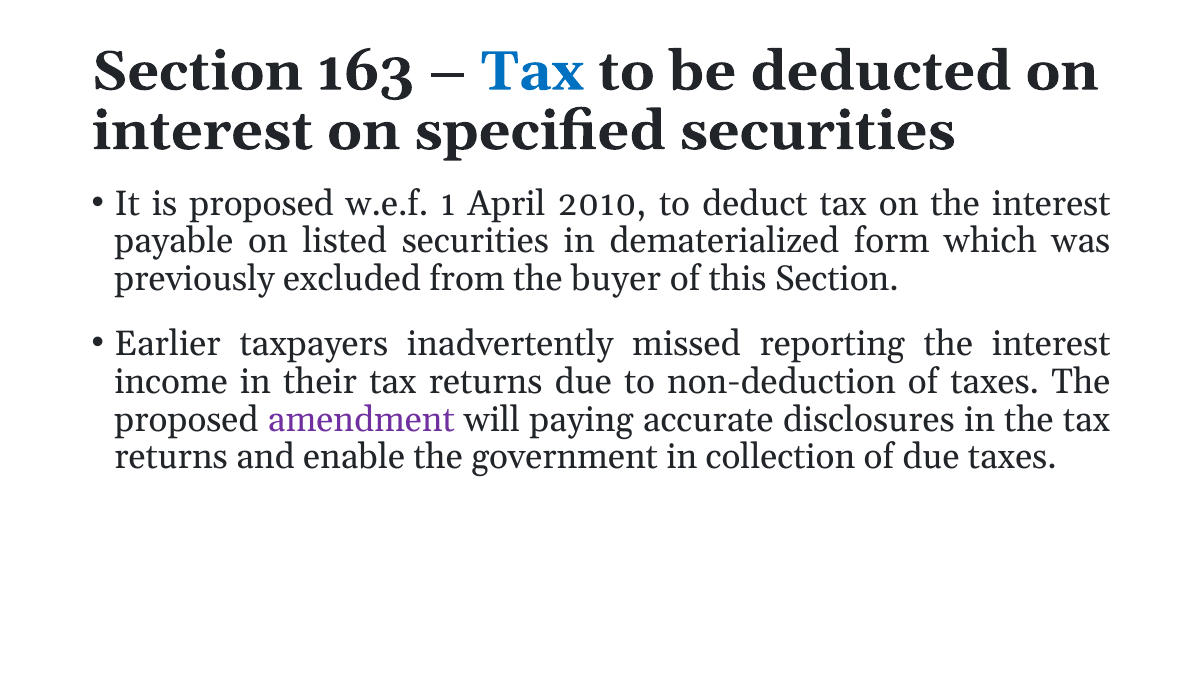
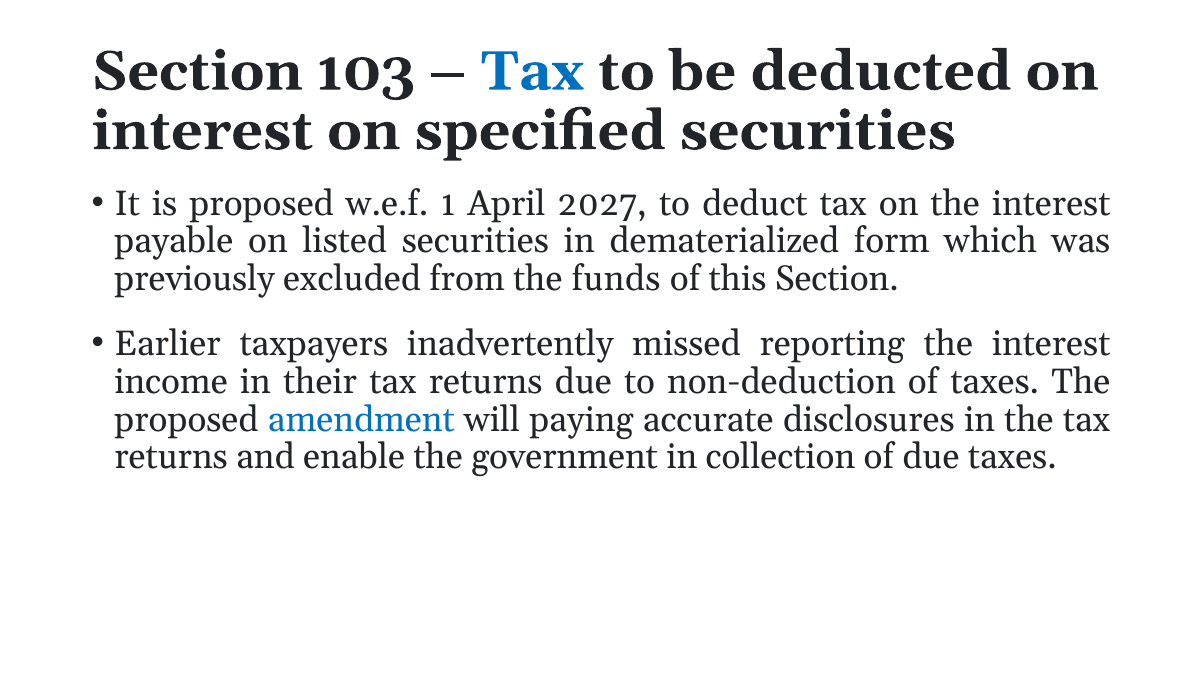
163: 163 -> 103 (366, 71)
2010: 2010 -> 2027 (602, 203)
buyer: buyer -> funds (616, 279)
amendment colour: purple -> blue (361, 419)
